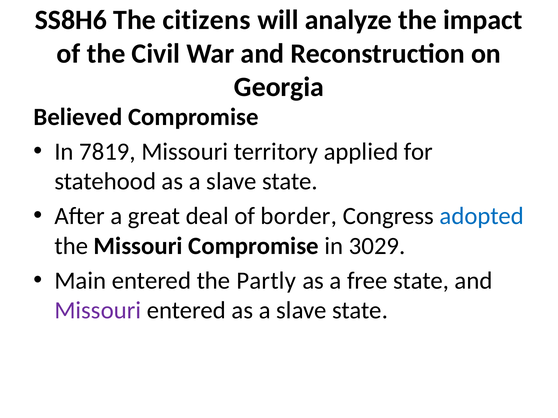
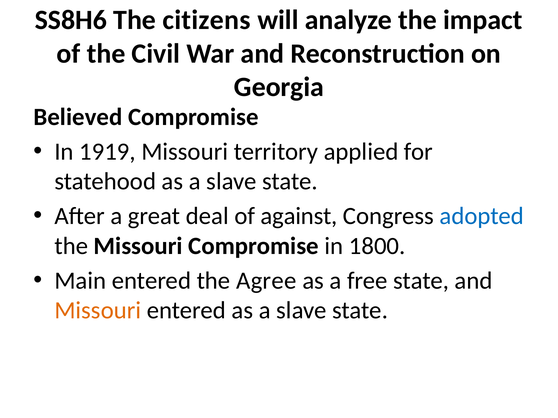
7819: 7819 -> 1919 (107, 152)
border: border -> against (299, 216)
3029: 3029 -> 1800 (377, 246)
Partly: Partly -> Agree (266, 281)
Missouri colour: purple -> orange (98, 311)
